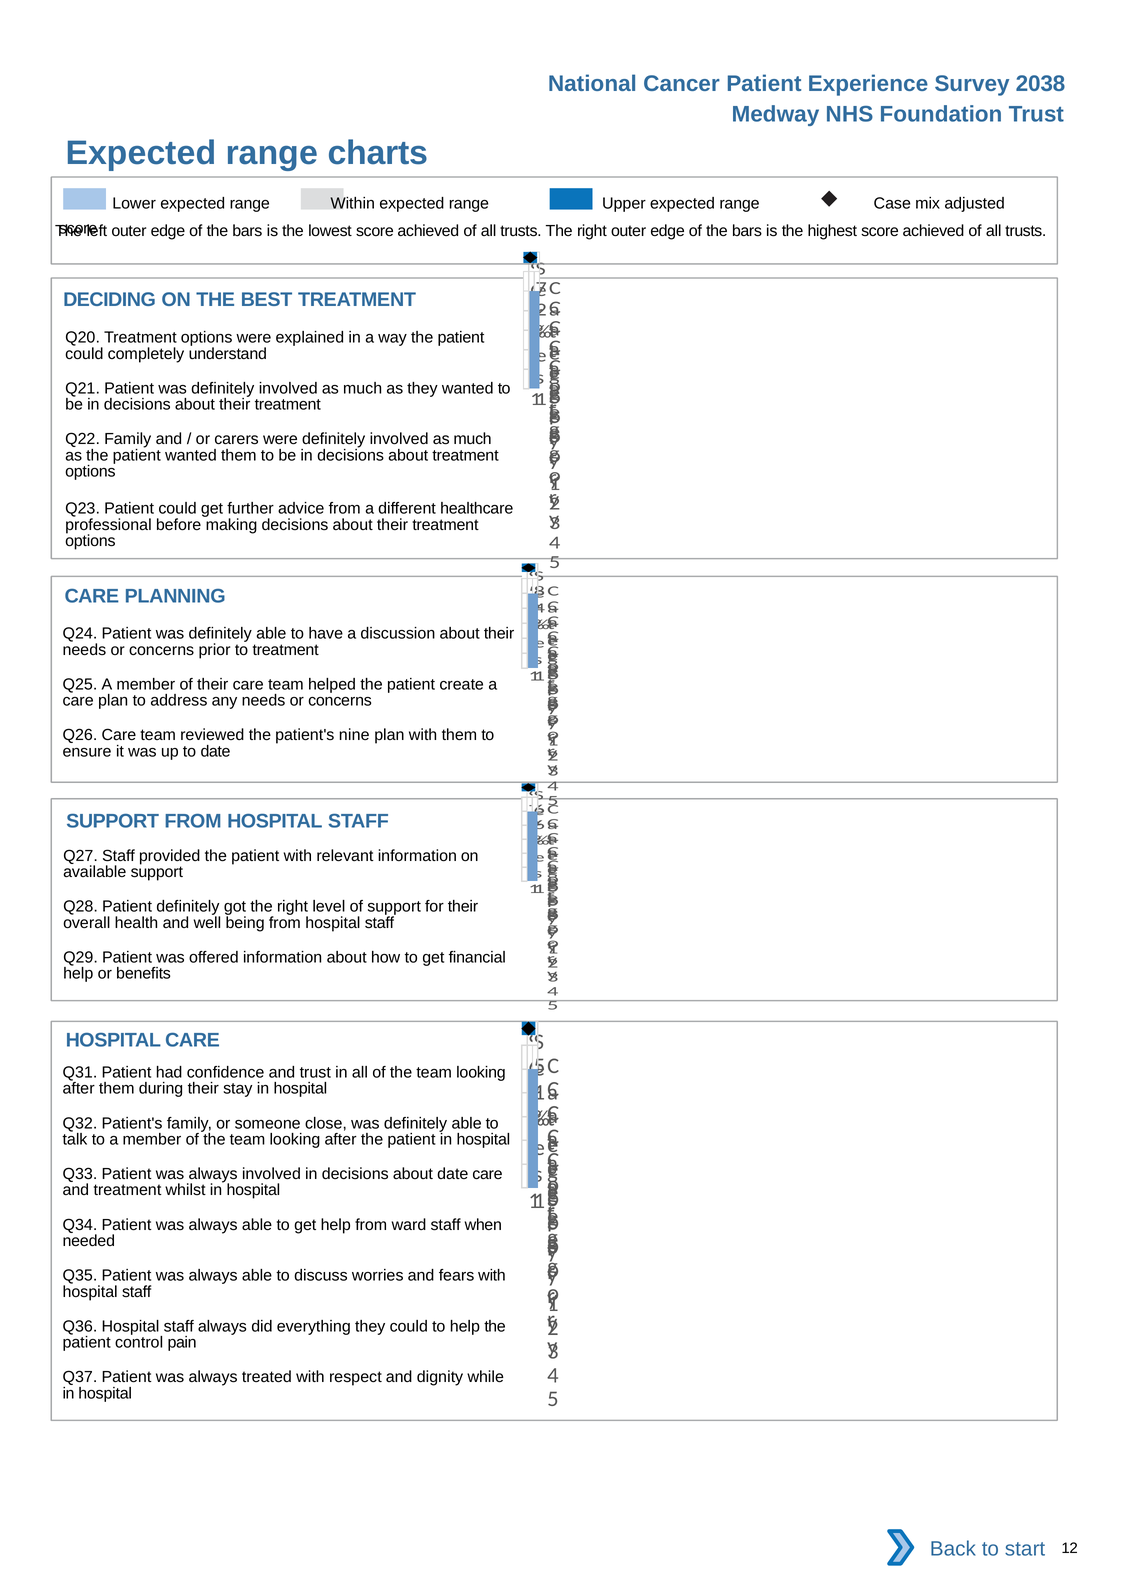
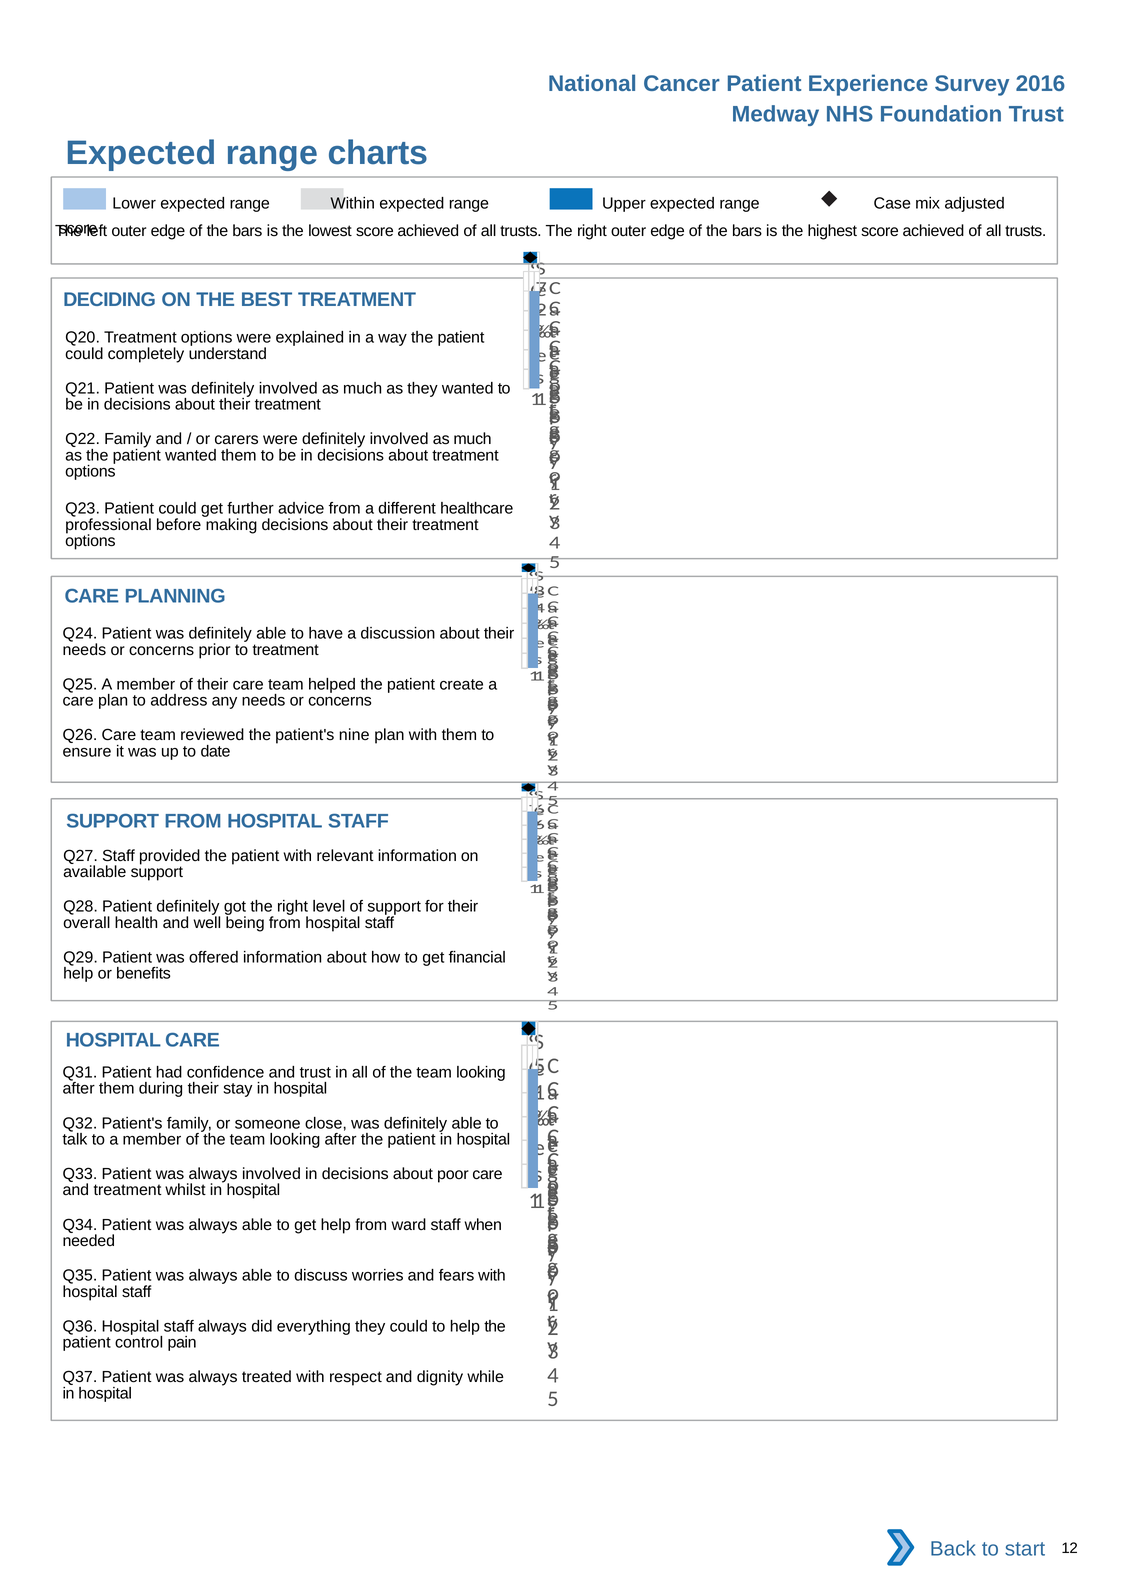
2038: 2038 -> 2016 (1041, 84)
about date: date -> poor (453, 1174)
